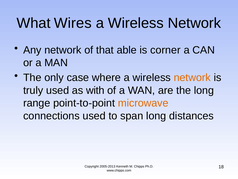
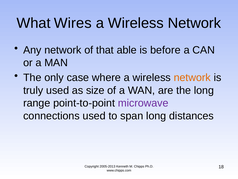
corner: corner -> before (165, 50)
with: with -> size (95, 90)
microwave colour: orange -> purple (143, 103)
